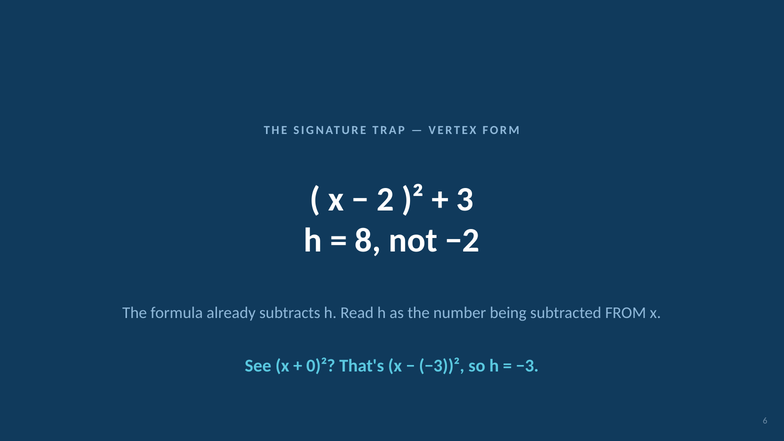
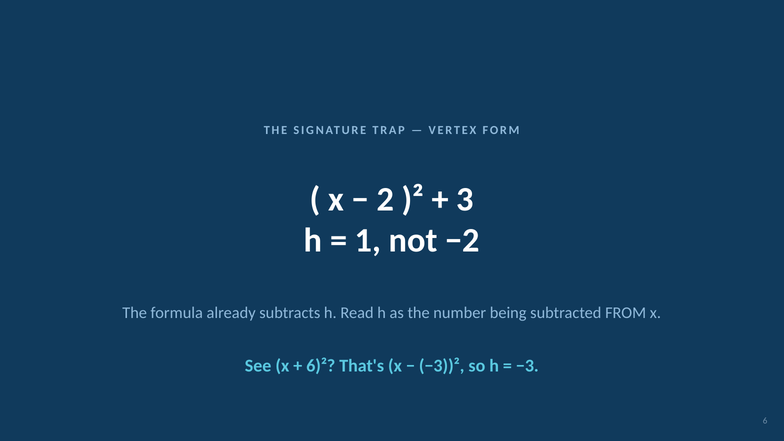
8: 8 -> 1 (368, 241)
0)²: 0)² -> 6)² (321, 366)
